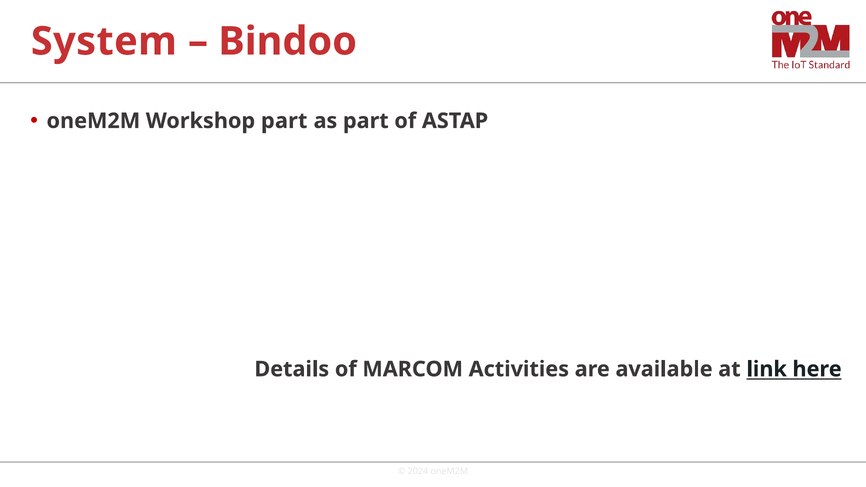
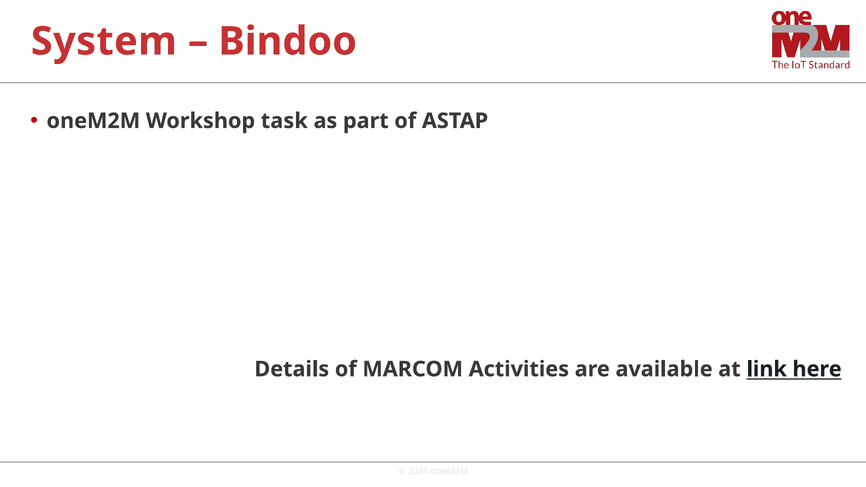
Workshop part: part -> task (284, 121)
